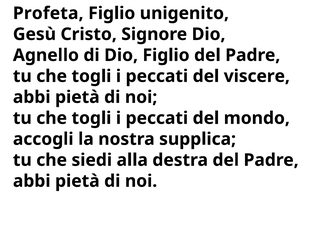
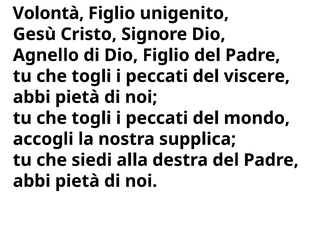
Profeta: Profeta -> Volontà (48, 13)
